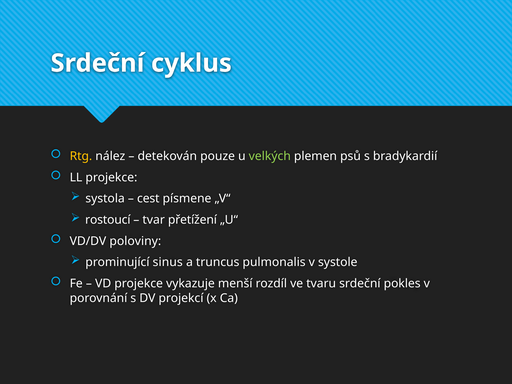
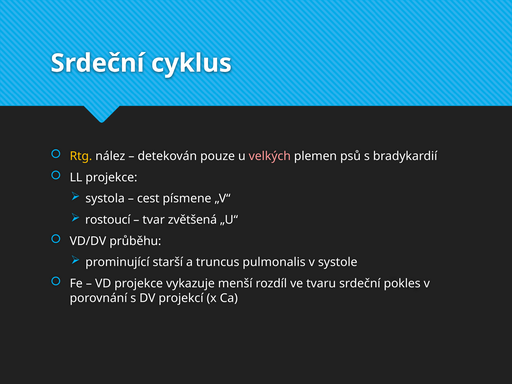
velkých colour: light green -> pink (270, 156)
přetížení: přetížení -> zvětšená (192, 220)
poloviny: poloviny -> průběhu (135, 241)
sinus: sinus -> starší (168, 262)
